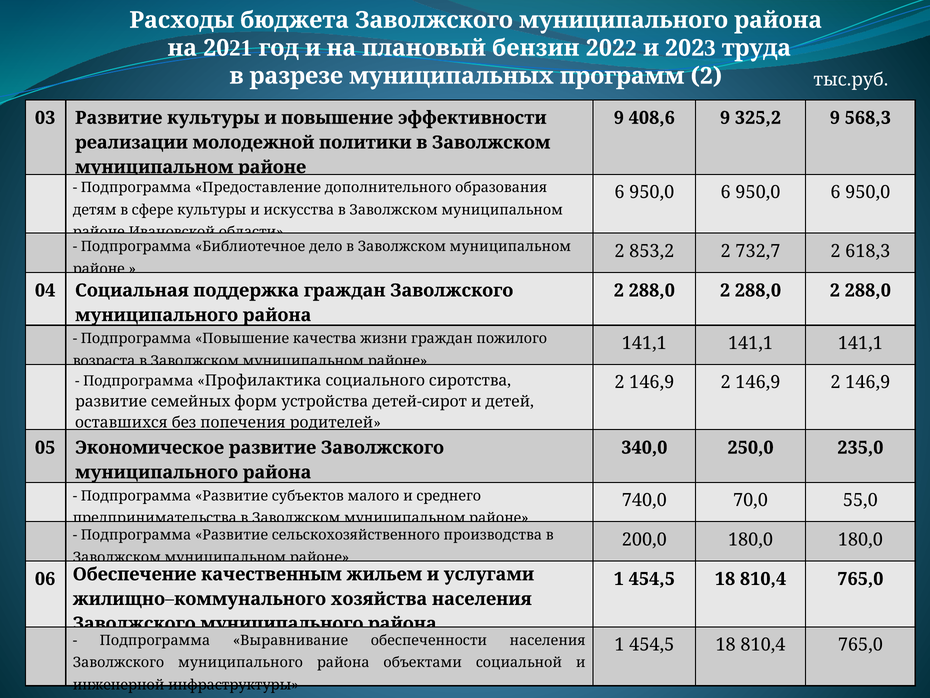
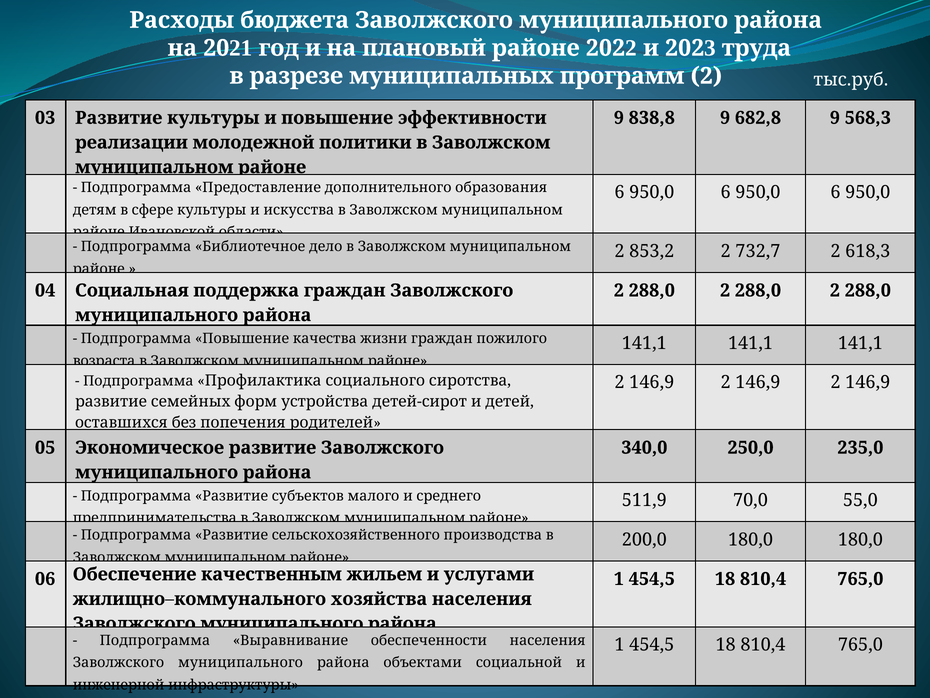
плановый бензин: бензин -> районе (536, 48)
408,6: 408,6 -> 838,8 (652, 118)
325,2: 325,2 -> 682,8 (758, 118)
740,0: 740,0 -> 511,9 (644, 500)
